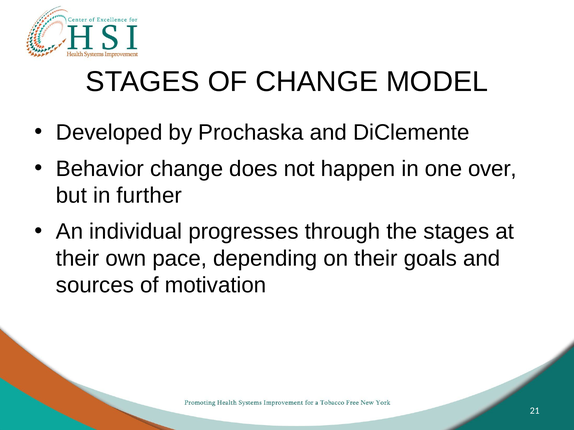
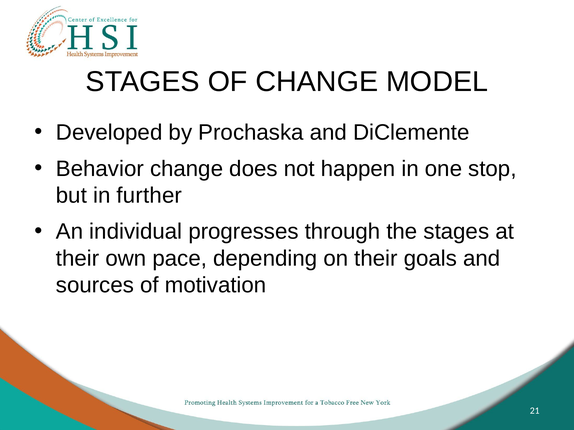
over: over -> stop (492, 169)
